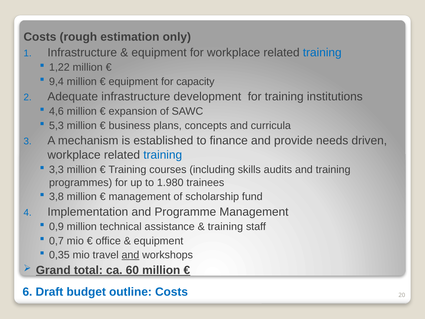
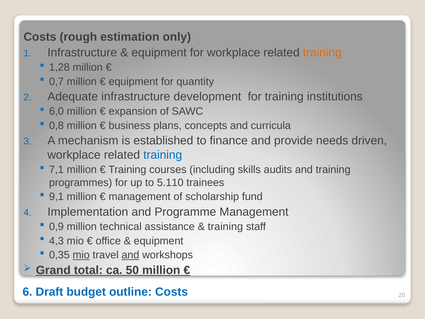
training colour: blue -> orange (322, 52)
1,22: 1,22 -> 1,28 (59, 67)
9,4: 9,4 -> 0,7 (56, 82)
capacity: capacity -> quantity (195, 82)
4,6: 4,6 -> 6,0 (56, 111)
5,3: 5,3 -> 0,8 (56, 126)
3,3: 3,3 -> 7,1 (56, 170)
1.980: 1.980 -> 5.110 (170, 182)
3,8: 3,8 -> 9,1 (56, 197)
0,7: 0,7 -> 4,3 (56, 241)
mio underline: none -> present (81, 255)
60: 60 -> 50 (132, 270)
